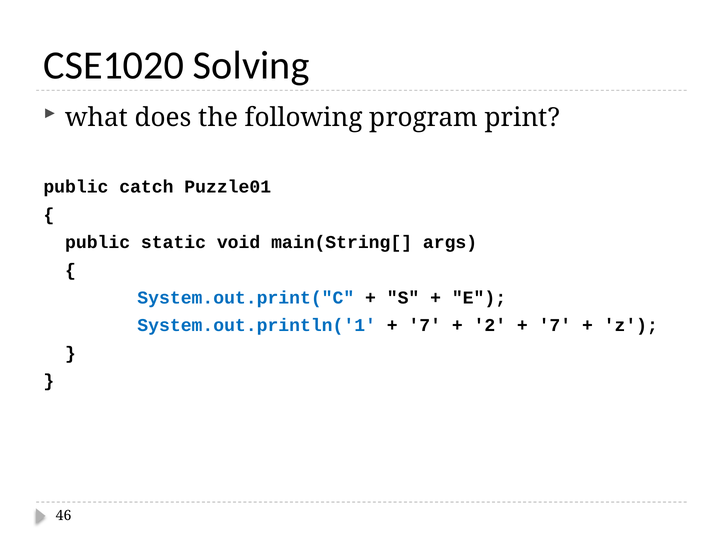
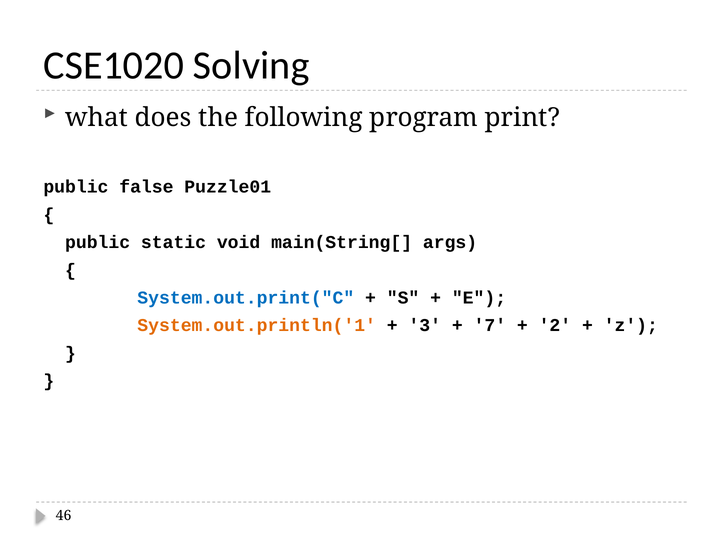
catch: catch -> false (146, 187)
System.out.println('1 colour: blue -> orange (257, 326)
7: 7 -> 3 (425, 326)
2: 2 -> 7 (490, 326)
7: 7 -> 2 (555, 326)
